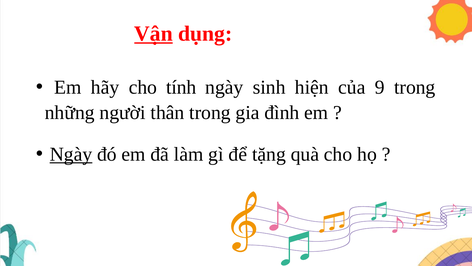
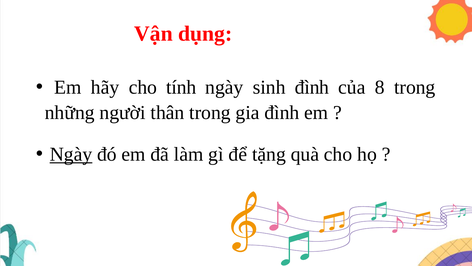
Vận underline: present -> none (154, 34)
sinh hiện: hiện -> đình (312, 87)
9: 9 -> 8 (380, 87)
